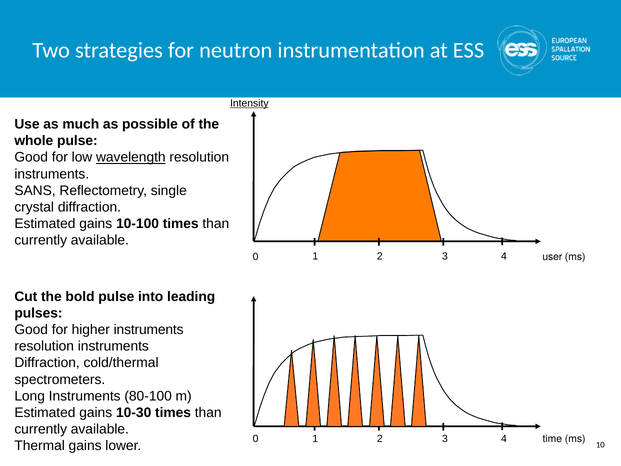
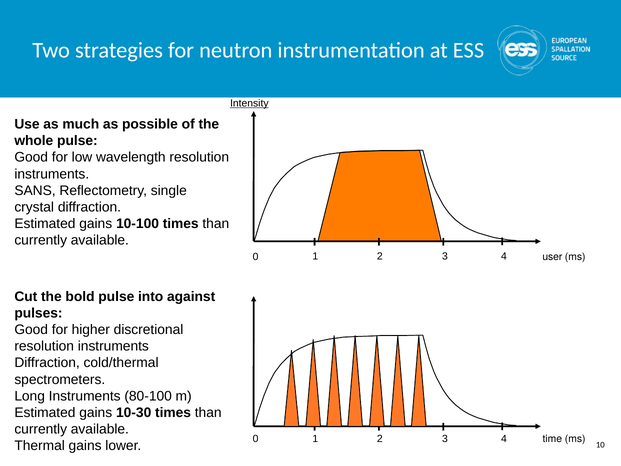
wavelength underline: present -> none (131, 157)
leading: leading -> against (191, 297)
higher instruments: instruments -> discretional (149, 330)
